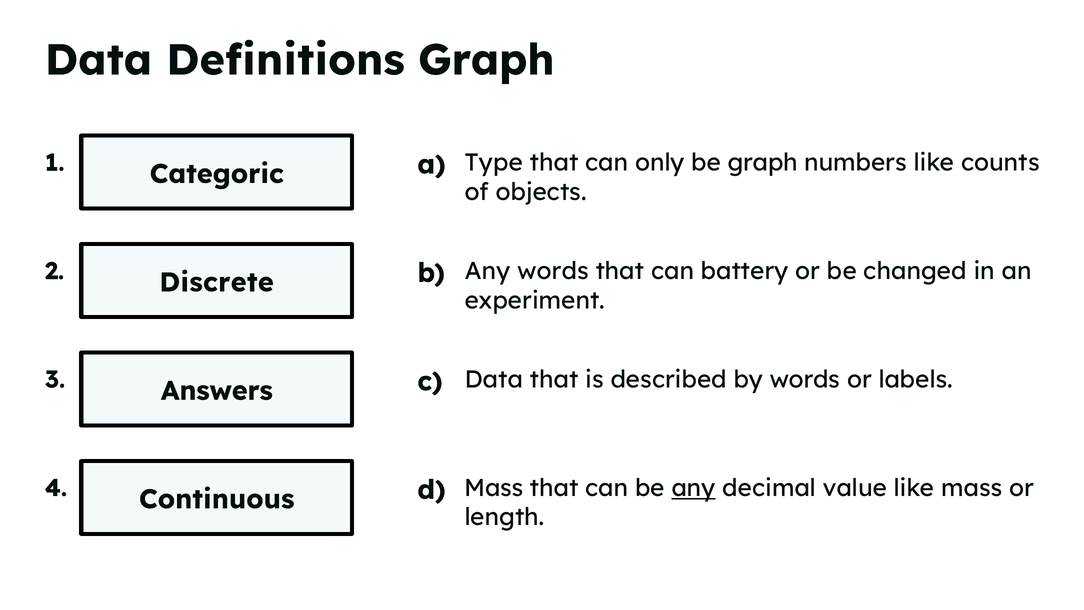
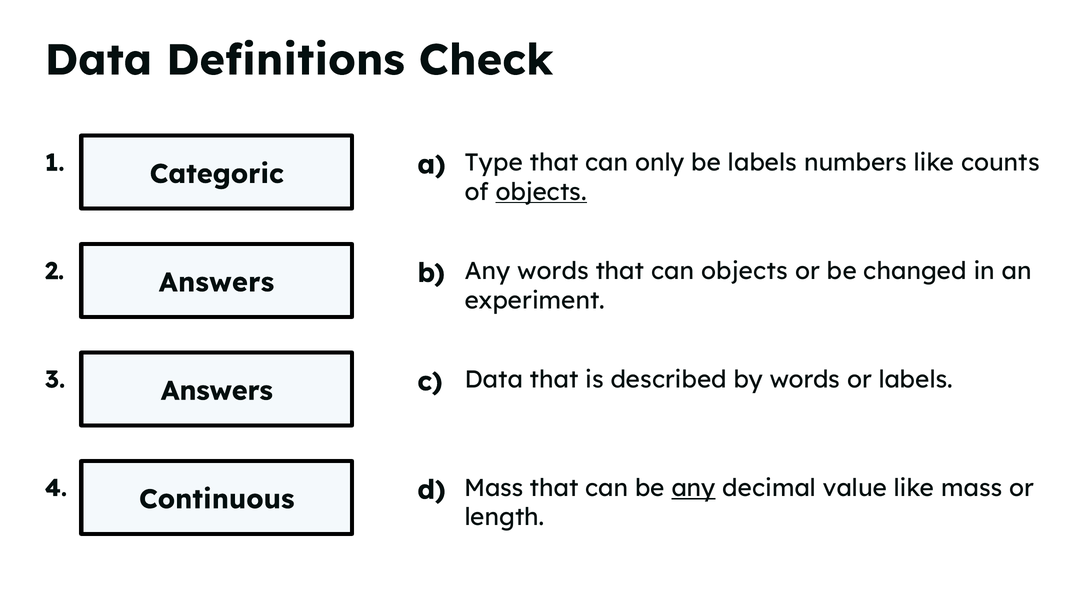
Definitions Graph: Graph -> Check (486, 60)
be graph: graph -> labels (763, 163)
objects underline: none -> present (541, 192)
2 Discrete: Discrete -> Answers (217, 282)
can battery: battery -> objects (745, 271)
